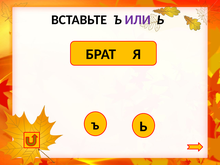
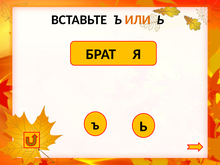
ИЛИ colour: purple -> orange (138, 20)
